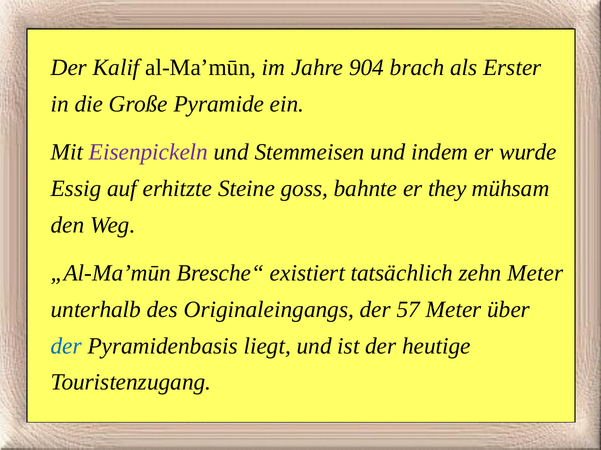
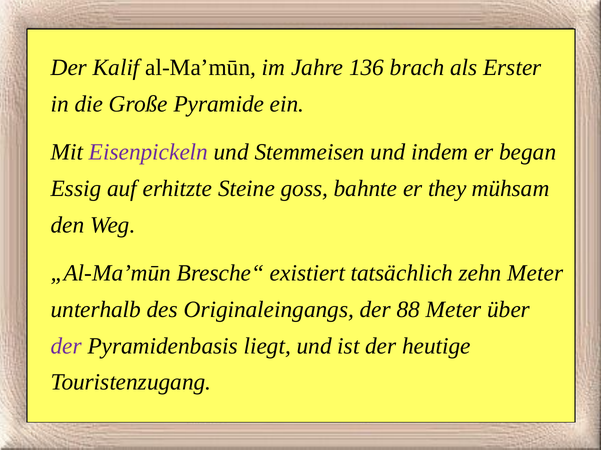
904: 904 -> 136 (367, 68)
wurde: wurde -> began (528, 152)
57: 57 -> 88 (408, 310)
der colour: blue -> purple (66, 346)
